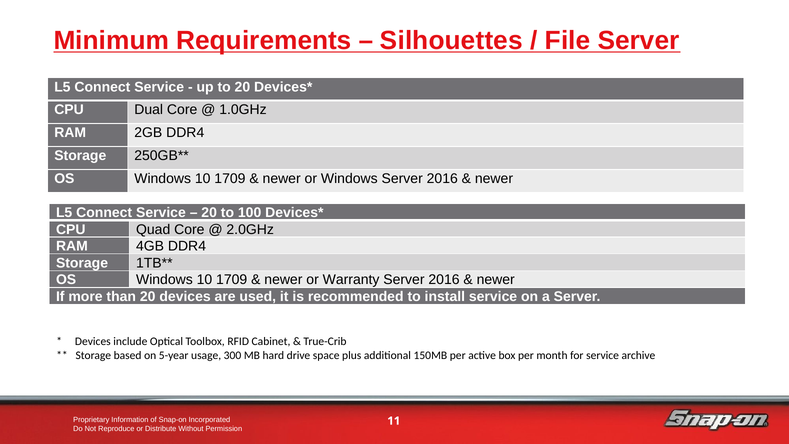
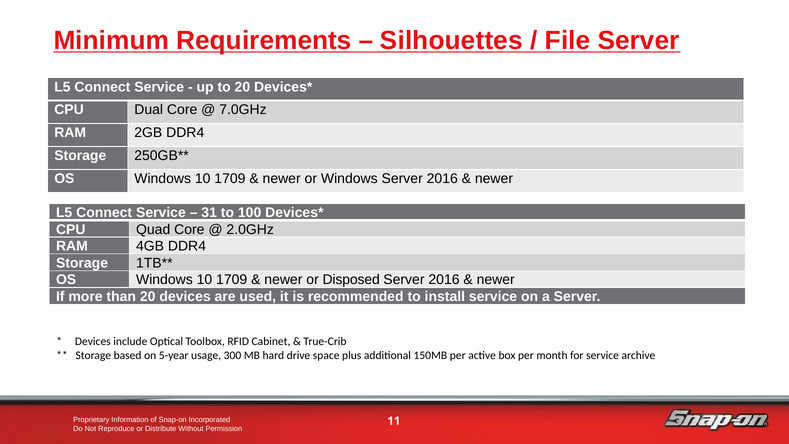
1.0GHz: 1.0GHz -> 7.0GHz (243, 110)
20: 20 -> 31 (209, 213)
Warranty: Warranty -> Disposed (351, 280)
